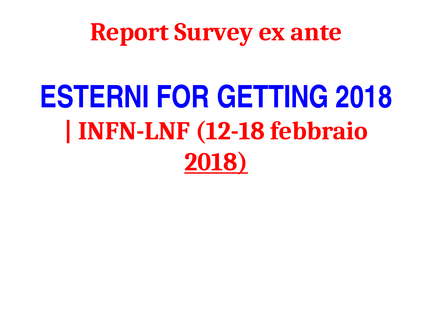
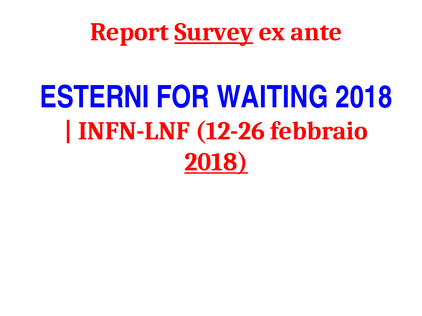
Survey underline: none -> present (214, 32)
GETTING: GETTING -> WAITING (273, 97)
12-18: 12-18 -> 12-26 (230, 131)
